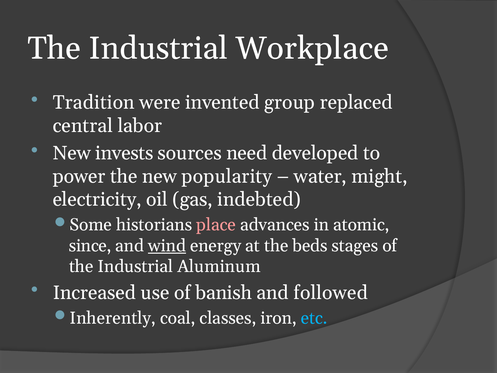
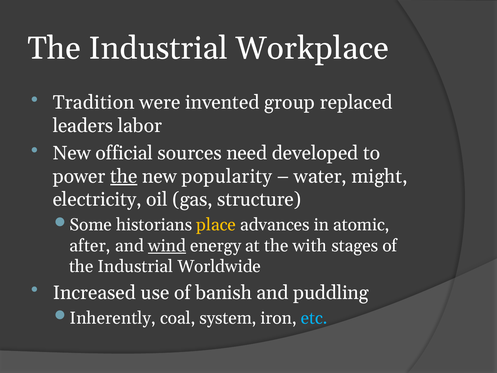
central: central -> leaders (83, 126)
invests: invests -> official (124, 153)
the underline: none -> present (124, 176)
indebted: indebted -> structure (259, 199)
place colour: pink -> yellow (216, 225)
since: since -> after (90, 245)
beds: beds -> with (310, 245)
Aluminum: Aluminum -> Worldwide (219, 266)
followed: followed -> puddling (331, 292)
classes: classes -> system (228, 318)
